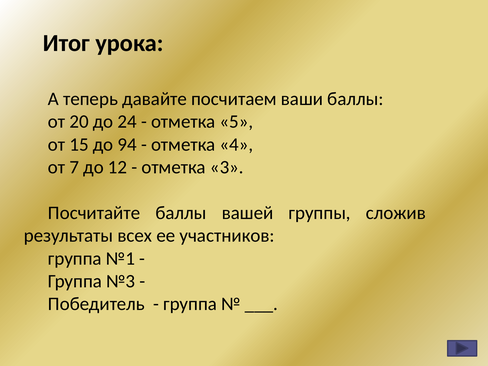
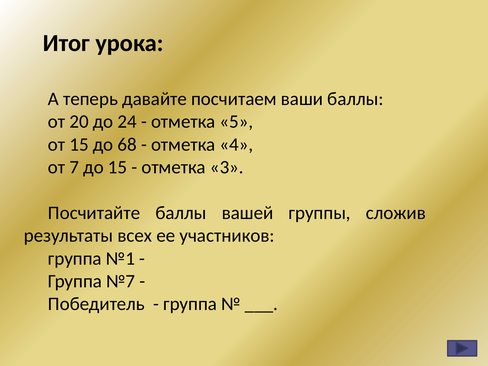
94: 94 -> 68 (127, 144)
до 12: 12 -> 15 (118, 167)
№3: №3 -> №7 (121, 281)
